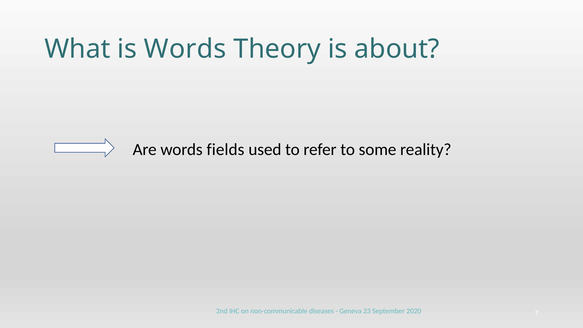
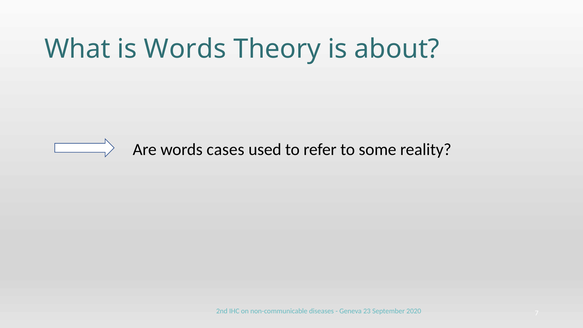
fields: fields -> cases (225, 150)
